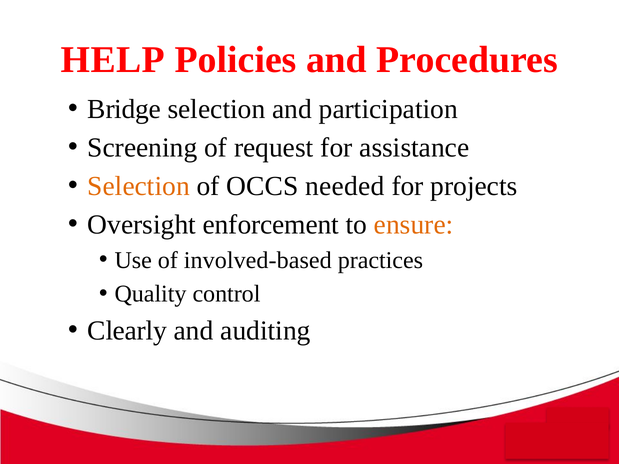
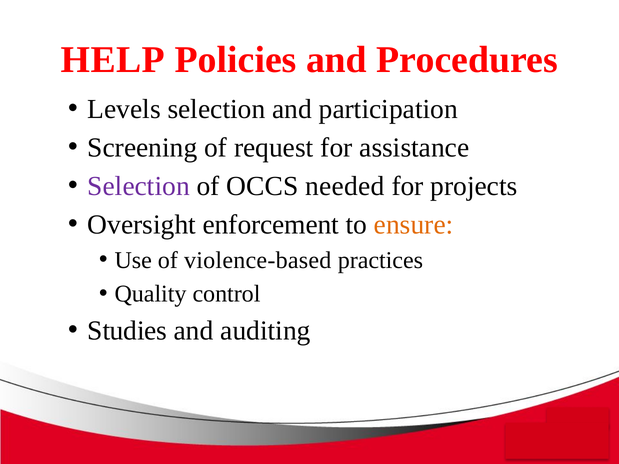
Bridge: Bridge -> Levels (124, 109)
Selection colour: orange -> purple (139, 186)
involved-based: involved-based -> violence-based (258, 260)
Clearly: Clearly -> Studies (127, 331)
